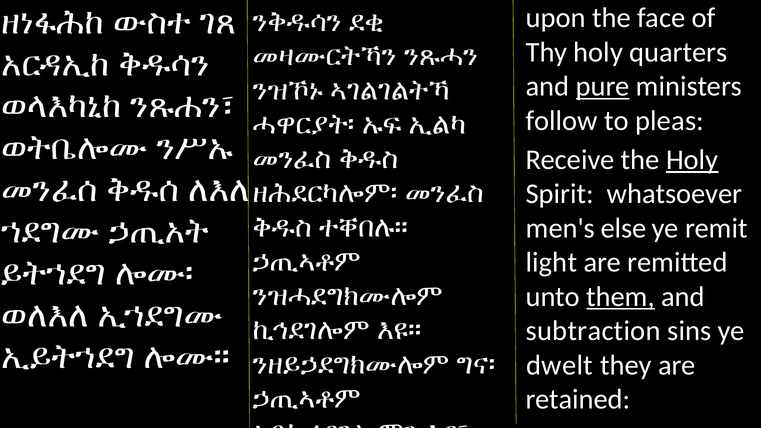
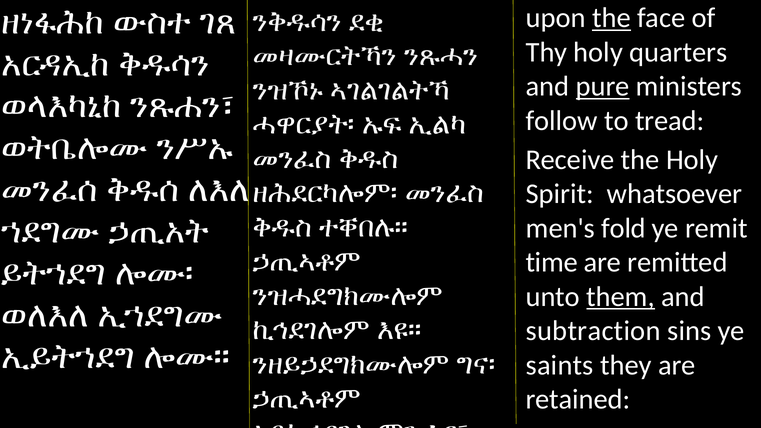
the underline: none -> present (611, 18)
pleas: pleas -> tread (670, 121)
Holy underline: present -> none (692, 160)
else: else -> fold (624, 228)
light: light -> time (552, 262)
dwelt: dwelt -> saints (560, 365)
